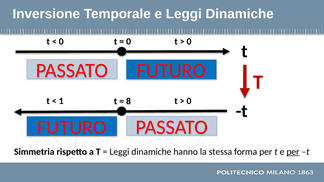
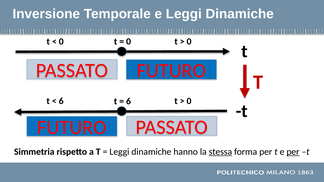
1: 1 -> 6 (61, 101)
8: 8 -> 6 (129, 101)
stessa underline: none -> present (220, 152)
